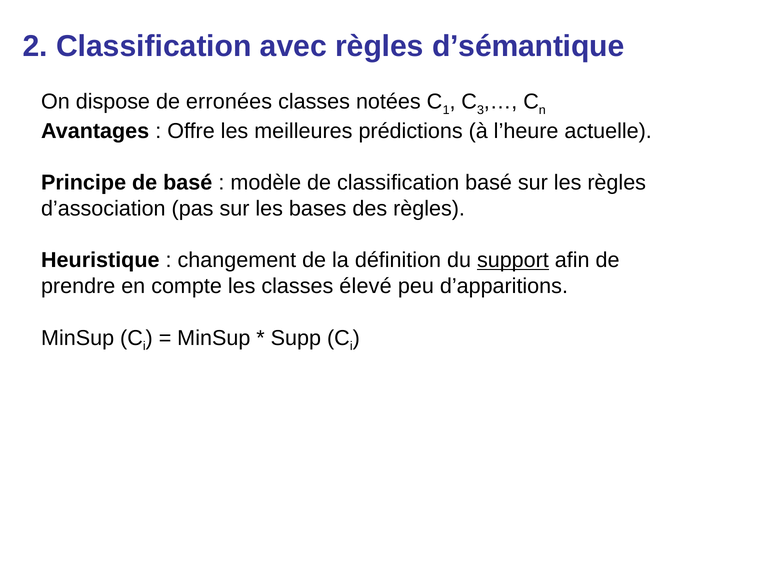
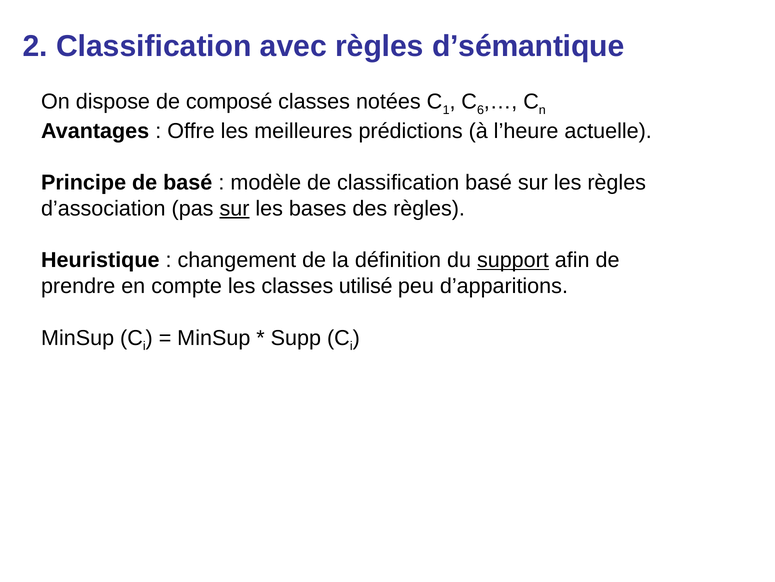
erronées: erronées -> composé (229, 101)
3: 3 -> 6 (481, 110)
sur underline: none -> present (234, 208)
élevé: élevé -> utilisé (366, 286)
